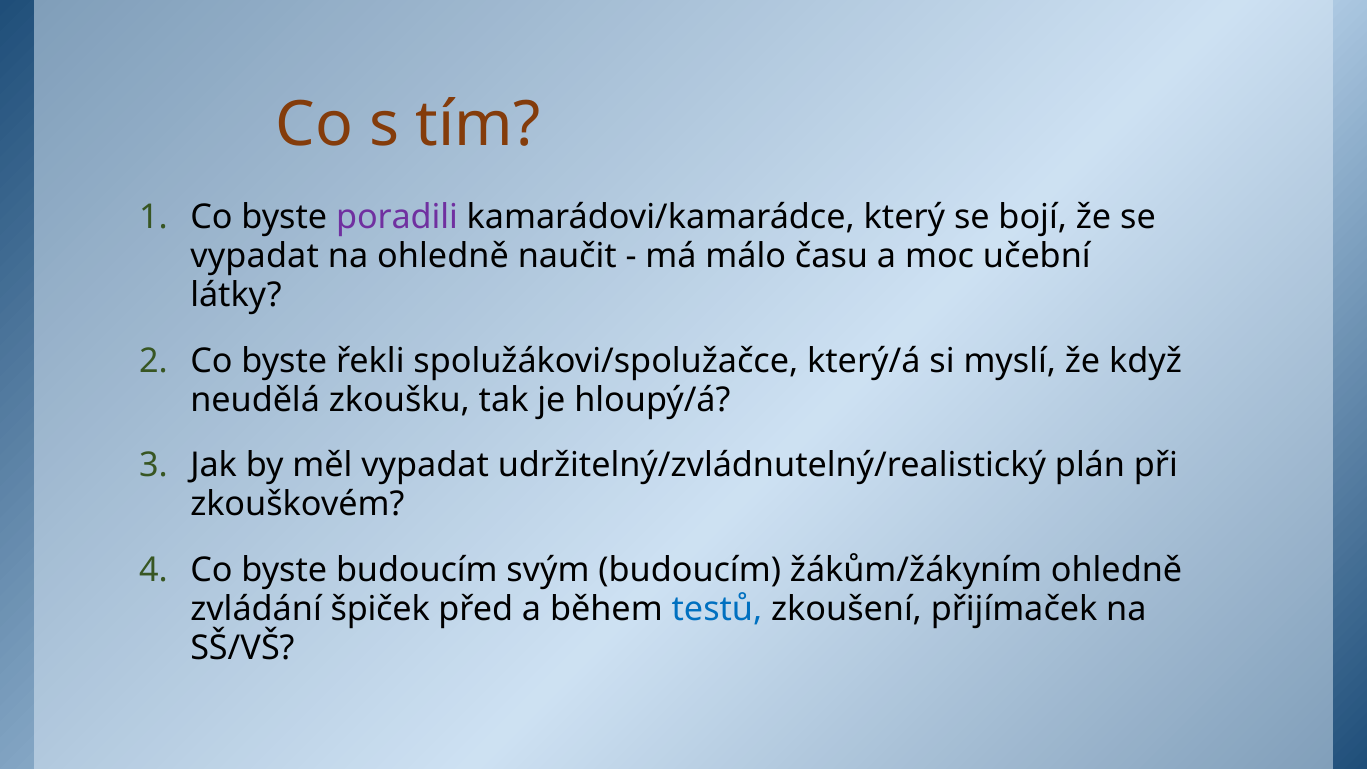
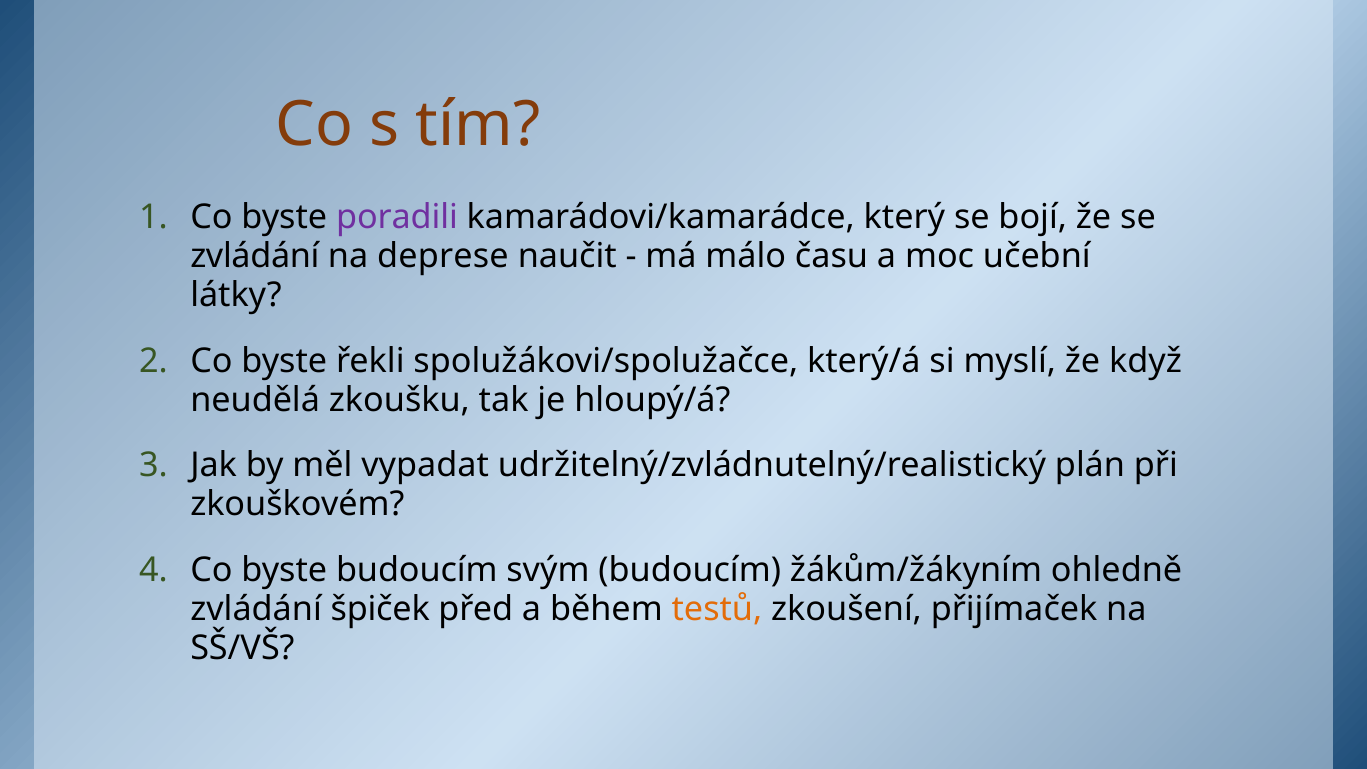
vypadat: vypadat -> zvládání (255, 257)
na ohledně: ohledně -> deprese (443, 257)
testů colour: blue -> orange (717, 609)
